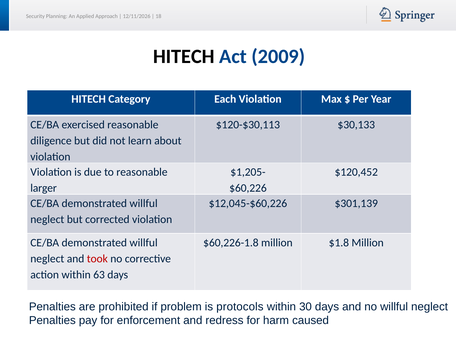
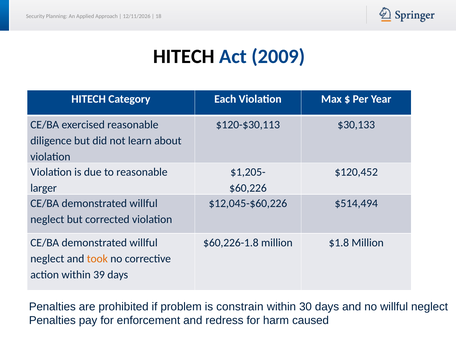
$301,139: $301,139 -> $514,494 (356, 203)
took colour: red -> orange (97, 259)
63: 63 -> 39 (99, 275)
protocols: protocols -> constrain (240, 307)
